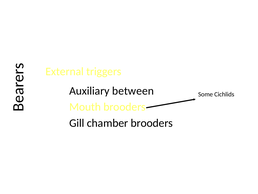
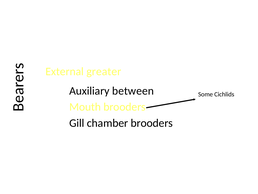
triggers: triggers -> greater (104, 71)
